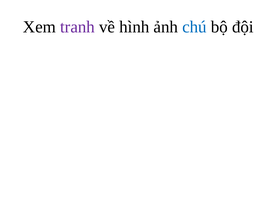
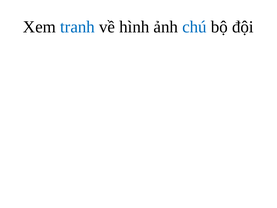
tranh colour: purple -> blue (77, 27)
